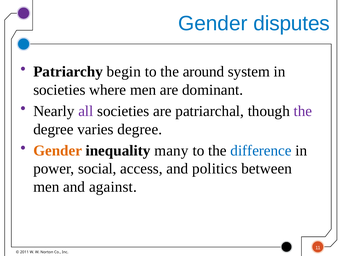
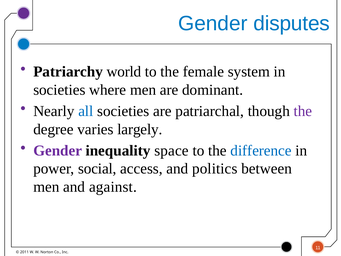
begin: begin -> world (124, 72)
around: around -> female (203, 72)
all colour: purple -> blue (86, 111)
varies degree: degree -> largely (140, 129)
Gender colour: orange -> purple (58, 150)
many: many -> space (171, 150)
